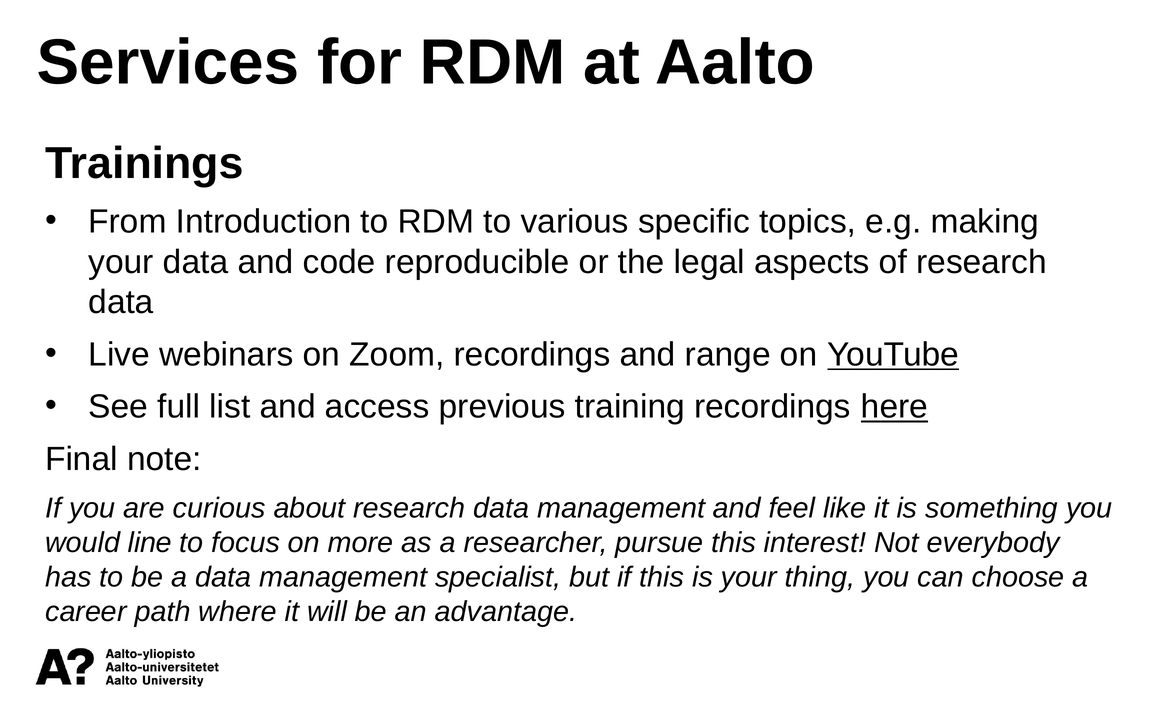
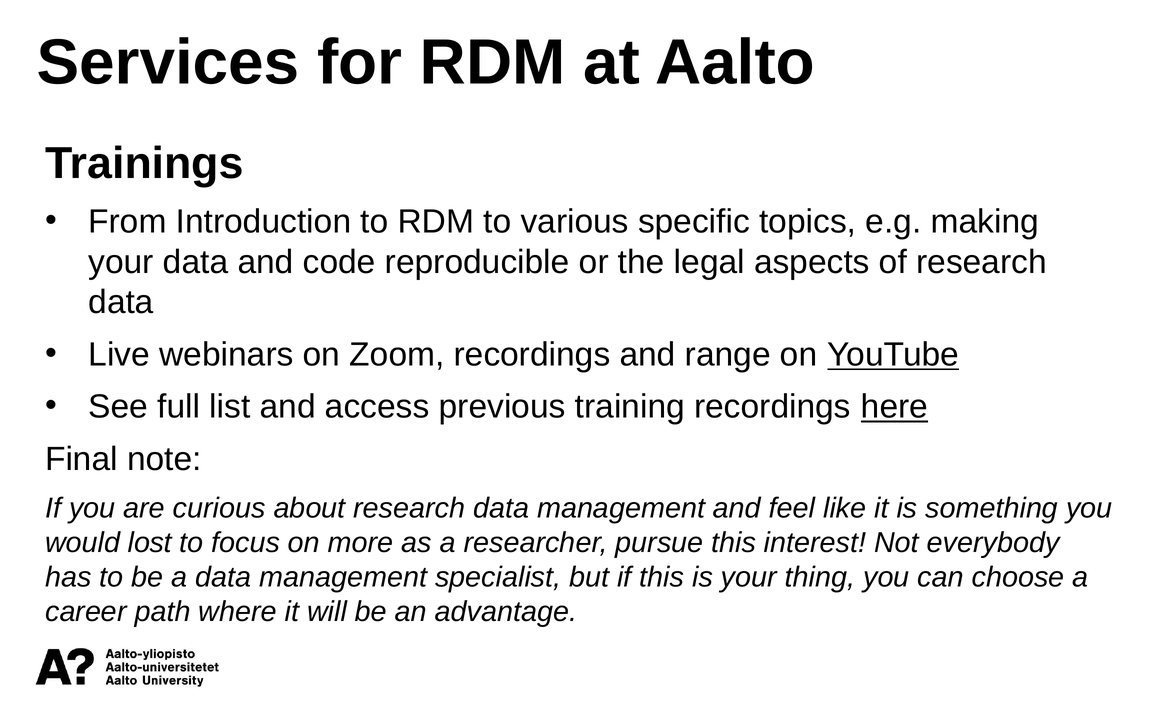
line: line -> lost (150, 543)
